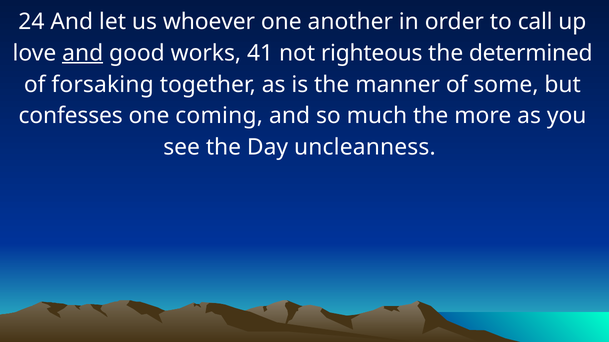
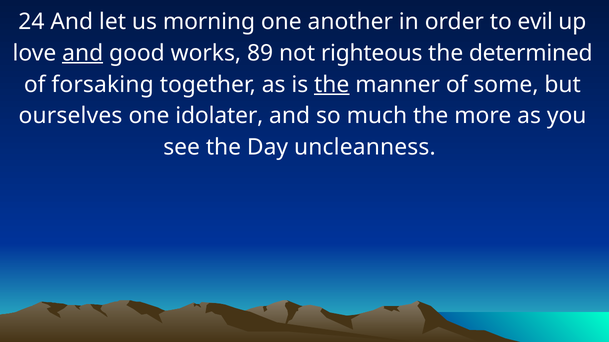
whoever: whoever -> morning (209, 22)
call: call -> evil (535, 22)
41: 41 -> 89 (260, 53)
the underline: none -> present (332, 85)
confesses: confesses -> ourselves (70, 116)
coming: coming -> idolater (219, 116)
